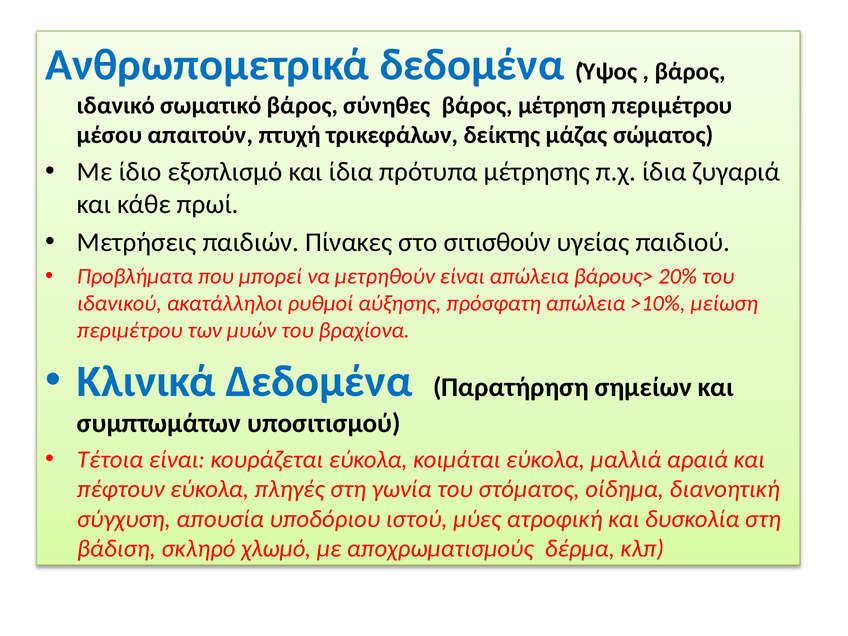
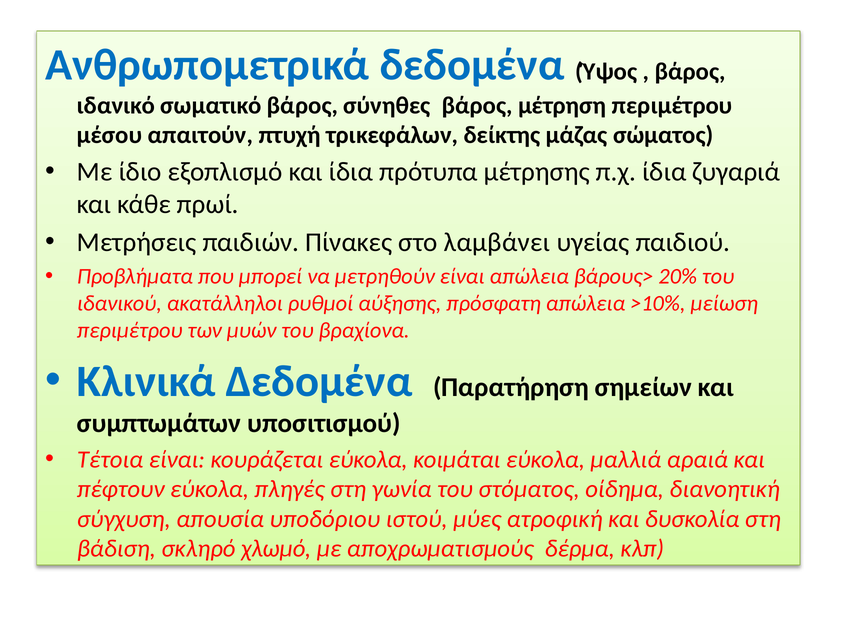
σιτισθούν: σιτισθούν -> λαμβάνει (497, 243)
